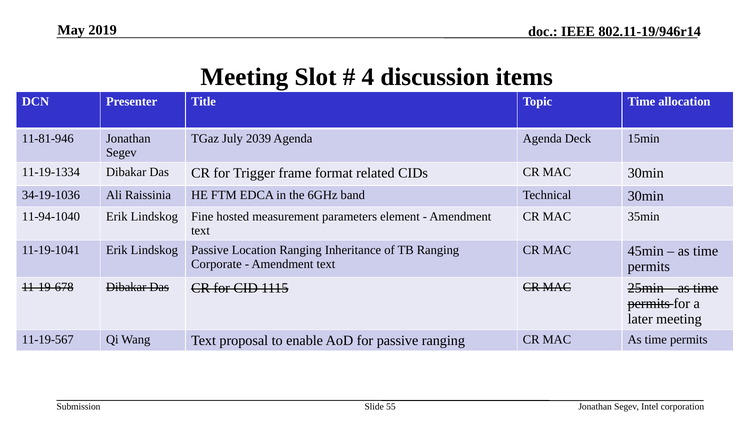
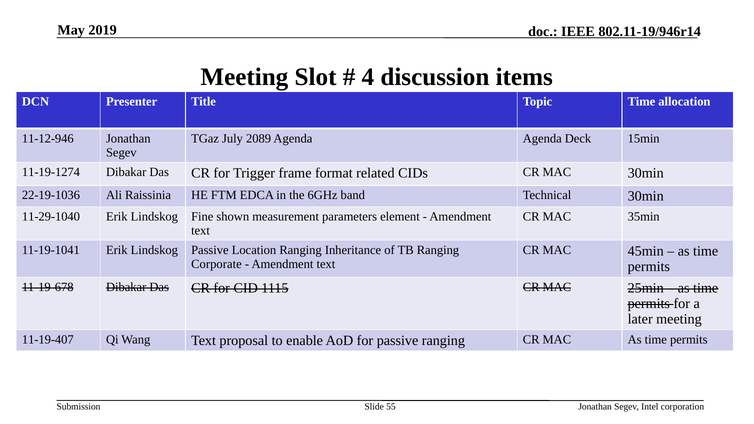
11-81-946: 11-81-946 -> 11-12-946 (48, 139)
2039: 2039 -> 2089 (259, 139)
11-19-1334: 11-19-1334 -> 11-19-1274 (51, 172)
34-19-1036: 34-19-1036 -> 22-19-1036 (51, 195)
11-94-1040: 11-94-1040 -> 11-29-1040 (51, 217)
hosted: hosted -> shown (233, 217)
11-19-567: 11-19-567 -> 11-19-407 (48, 340)
